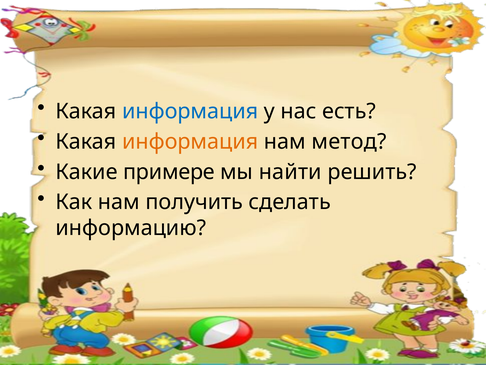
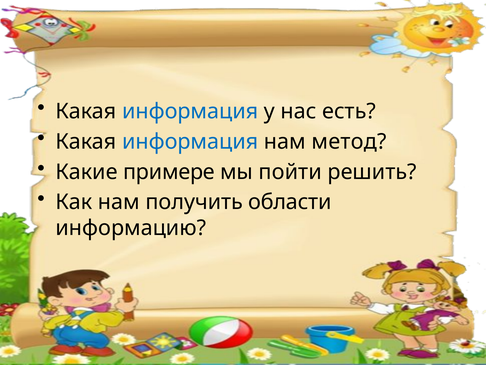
информация colour: orange -> blue (190, 141)
найти: найти -> пойти (290, 172)
сделать: сделать -> области (290, 202)
